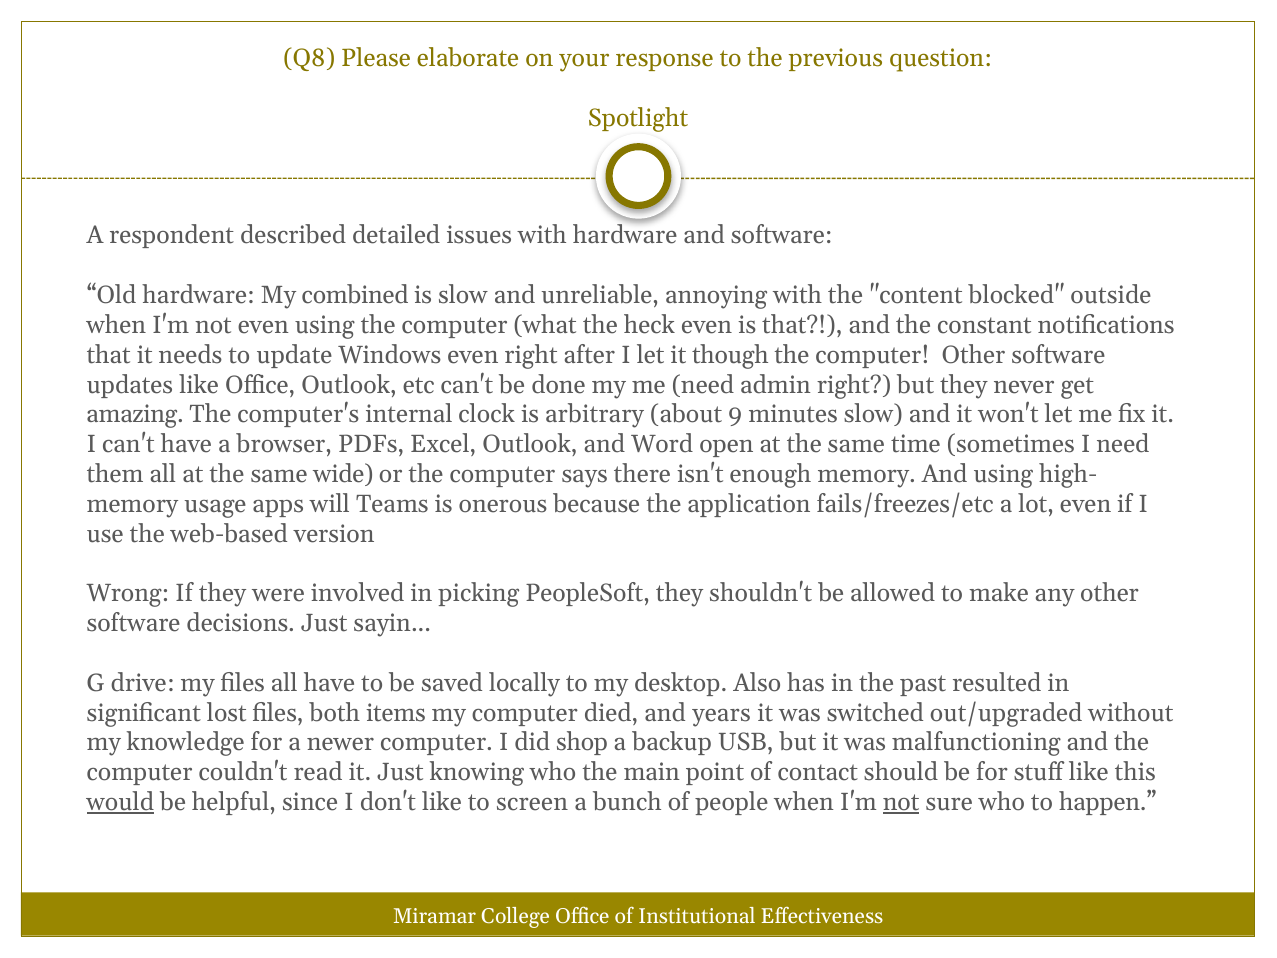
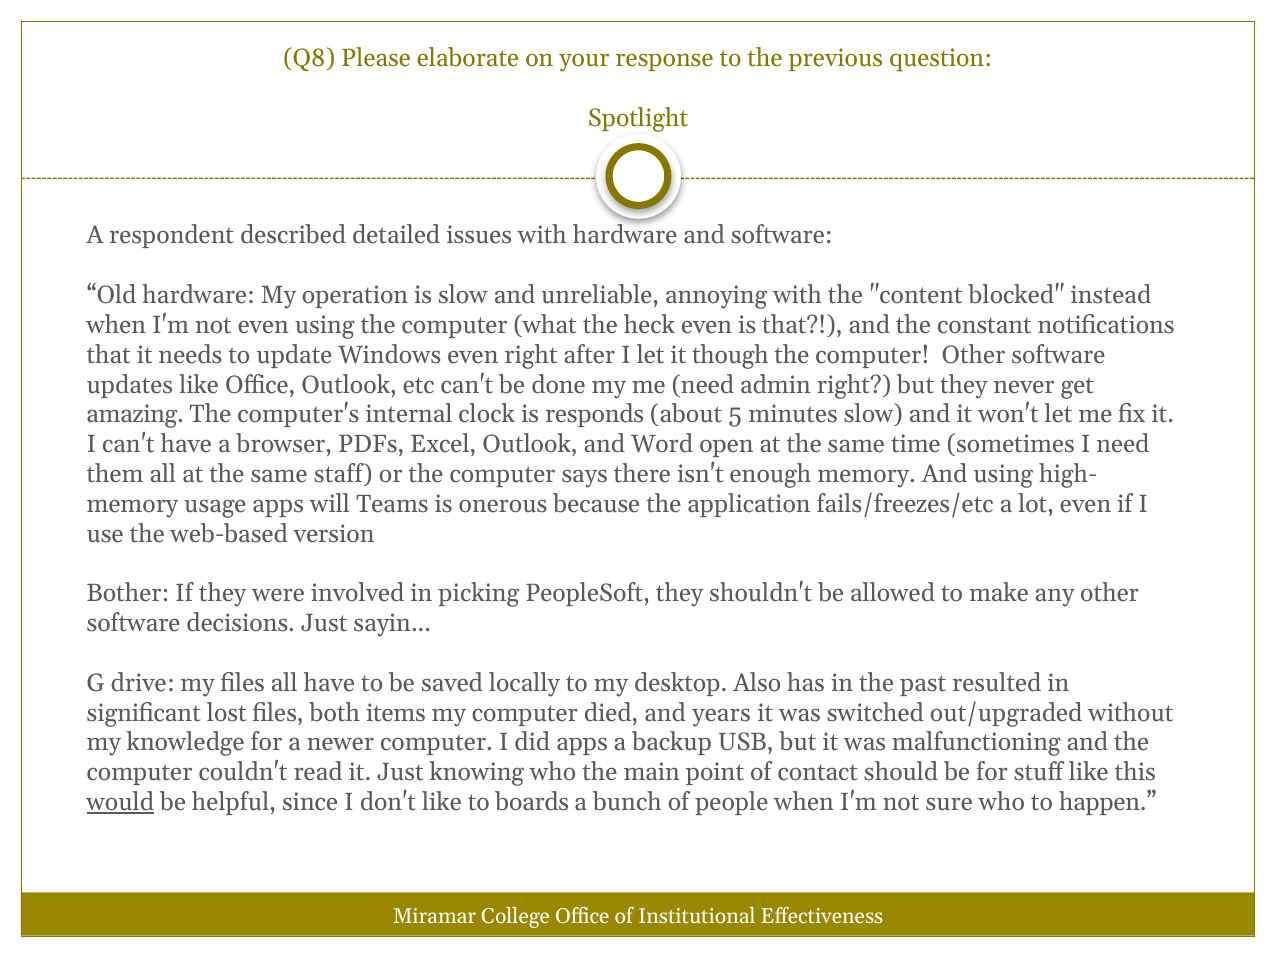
combined: combined -> operation (355, 295)
outside: outside -> instead (1111, 295)
arbitrary: arbitrary -> responds (595, 415)
9: 9 -> 5 (735, 415)
wide: wide -> staff (343, 474)
Wrong: Wrong -> Bother (128, 593)
did shop: shop -> apps (582, 743)
screen: screen -> boards (532, 802)
not underline: present -> none (901, 802)
